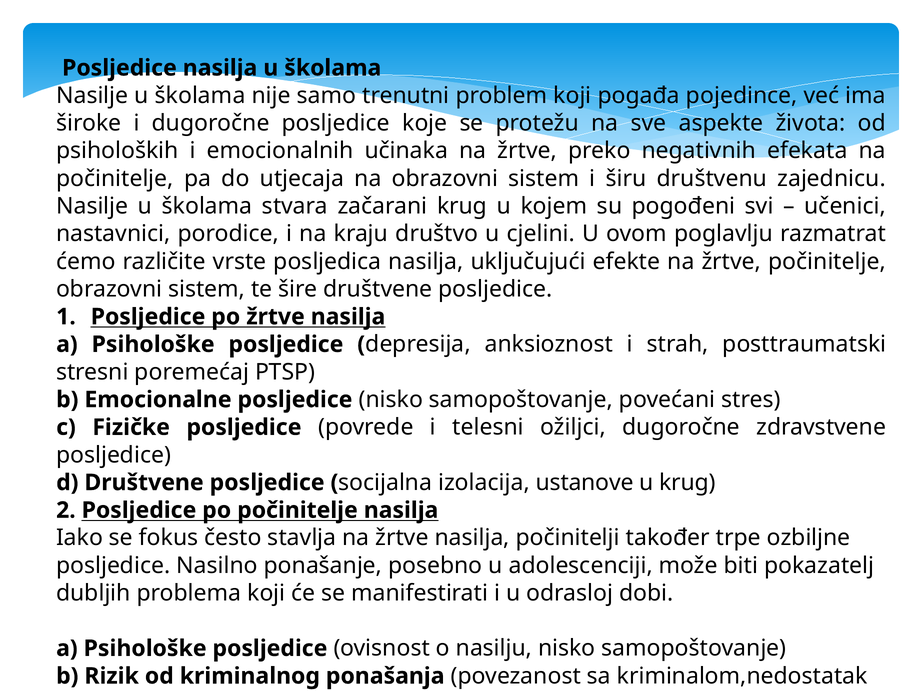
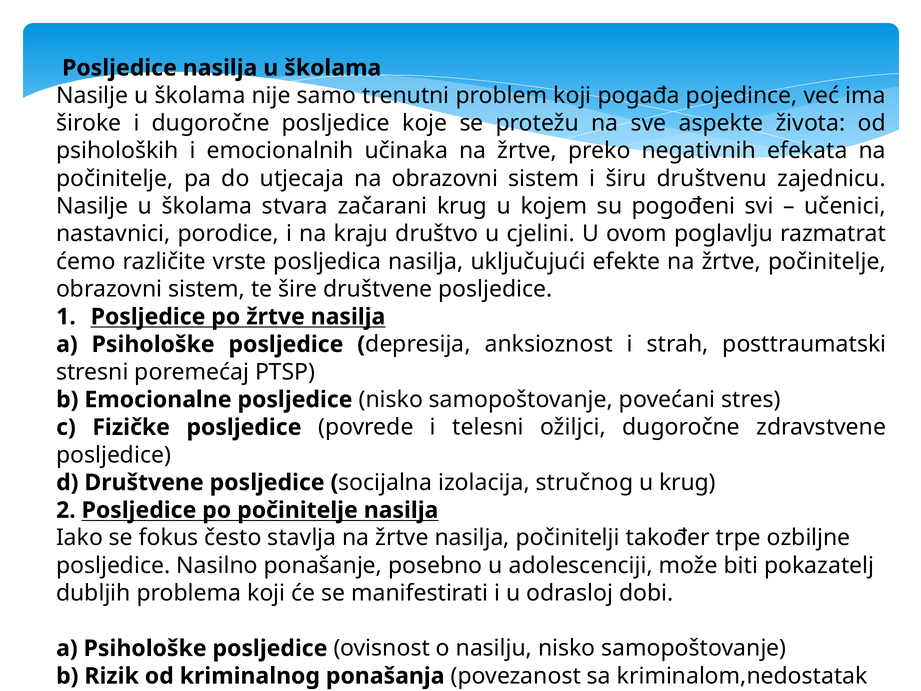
ustanove: ustanove -> stručnog (584, 482)
